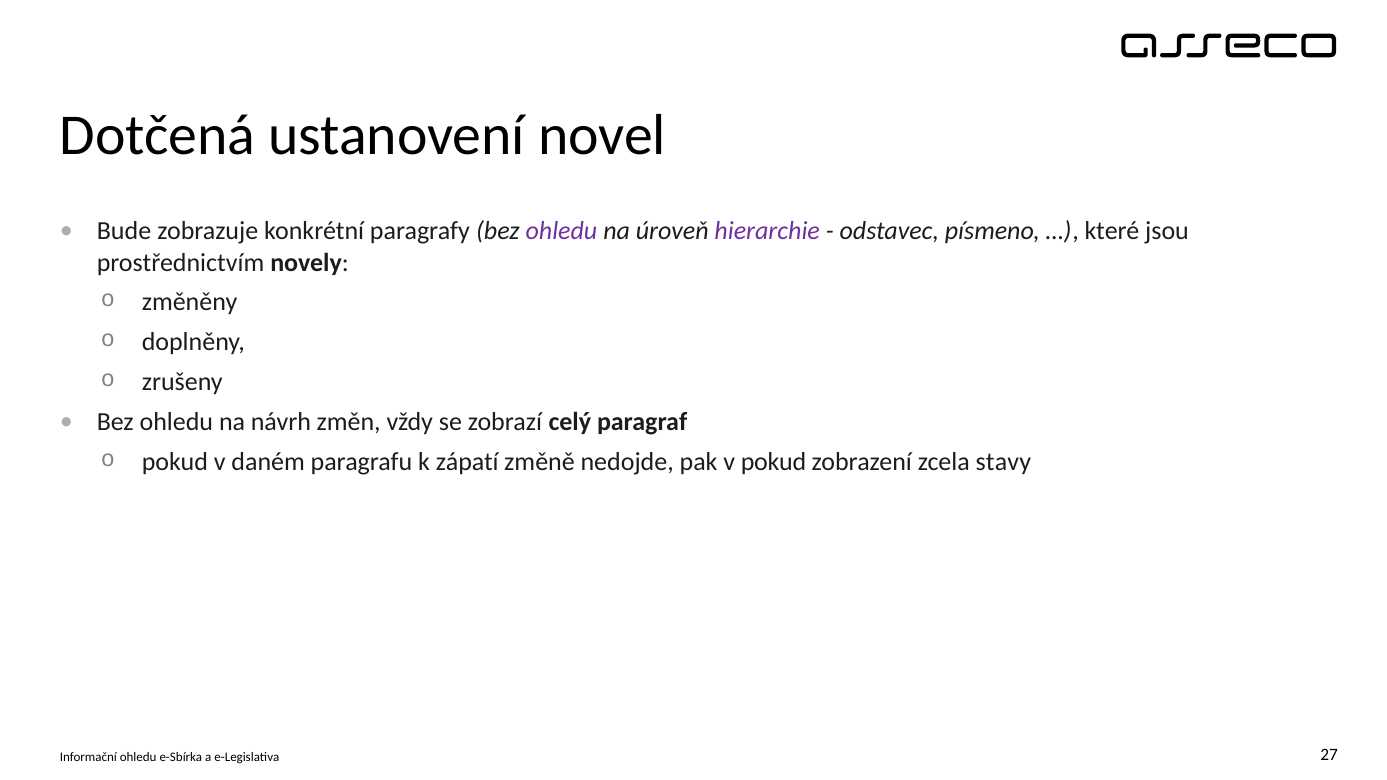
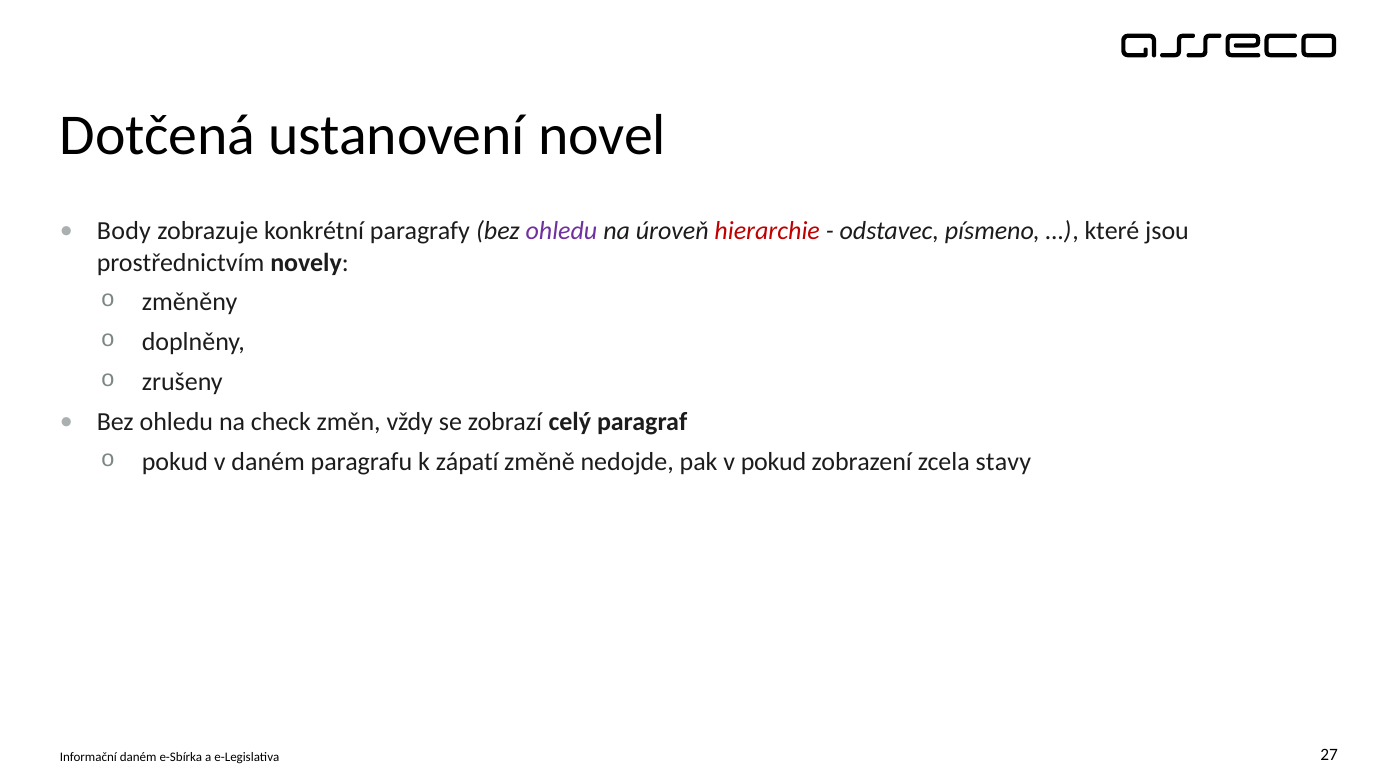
Bude: Bude -> Body (124, 231)
hierarchie colour: purple -> red (767, 231)
návrh: návrh -> check (281, 422)
Informační ohledu: ohledu -> daném (138, 758)
